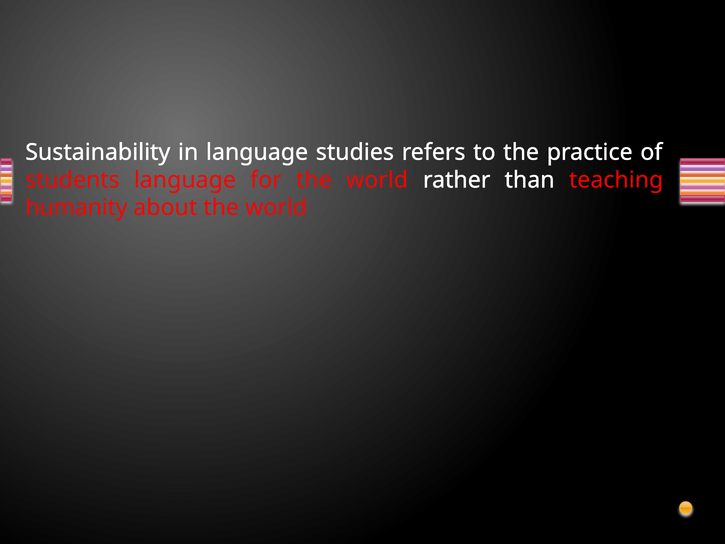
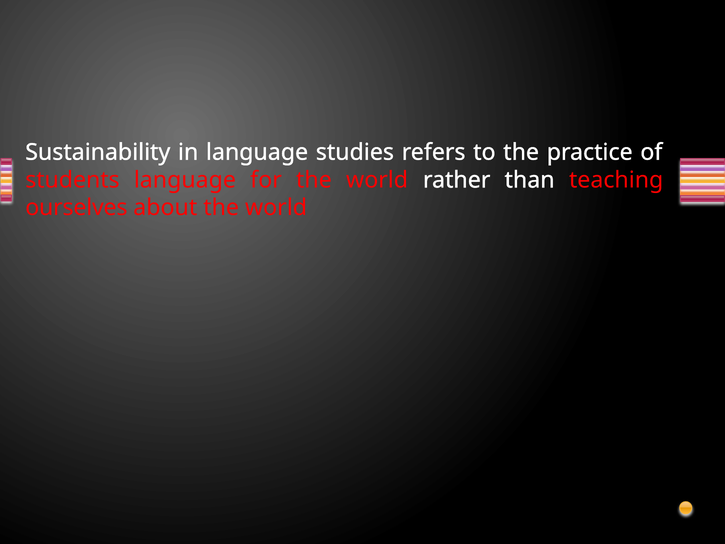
humanity: humanity -> ourselves (76, 208)
